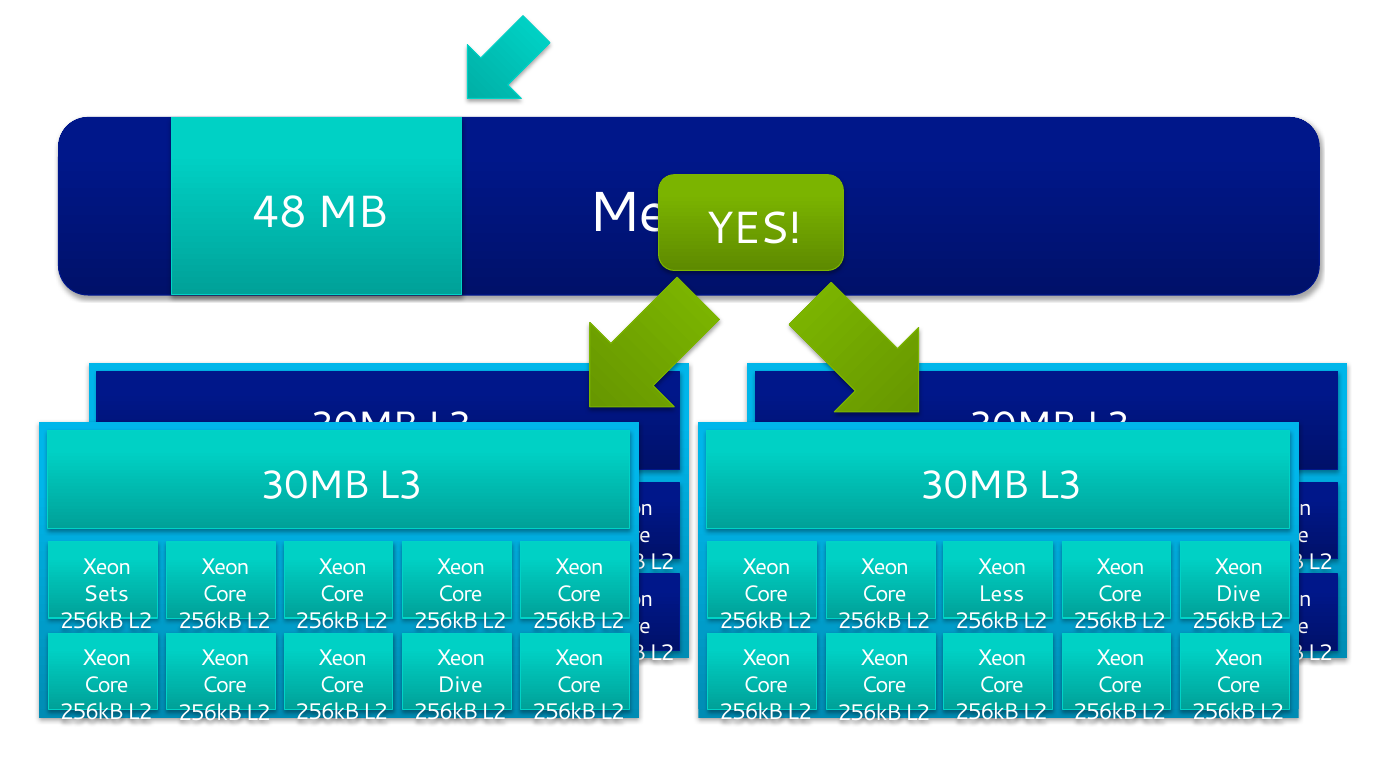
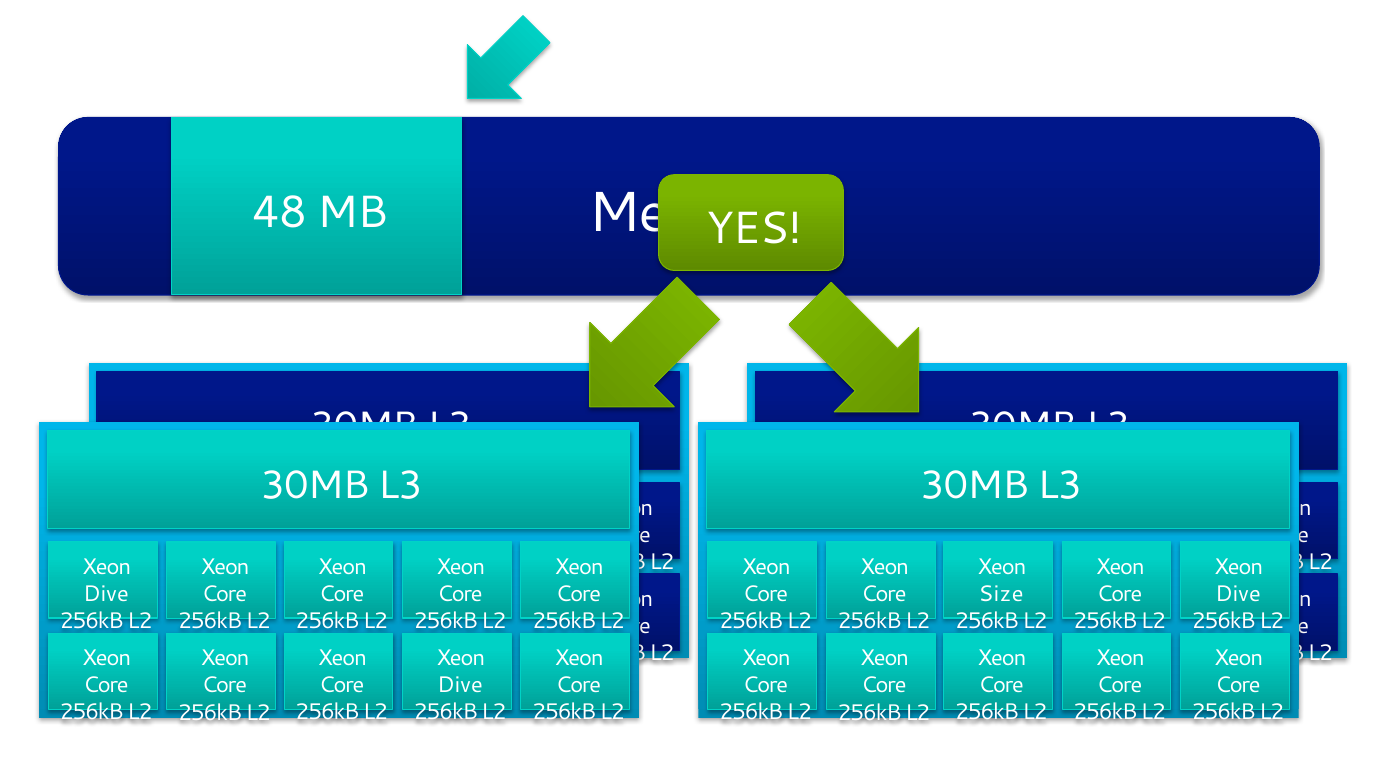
Sets: Sets -> Dive (106, 594)
Less: Less -> Size (1001, 594)
